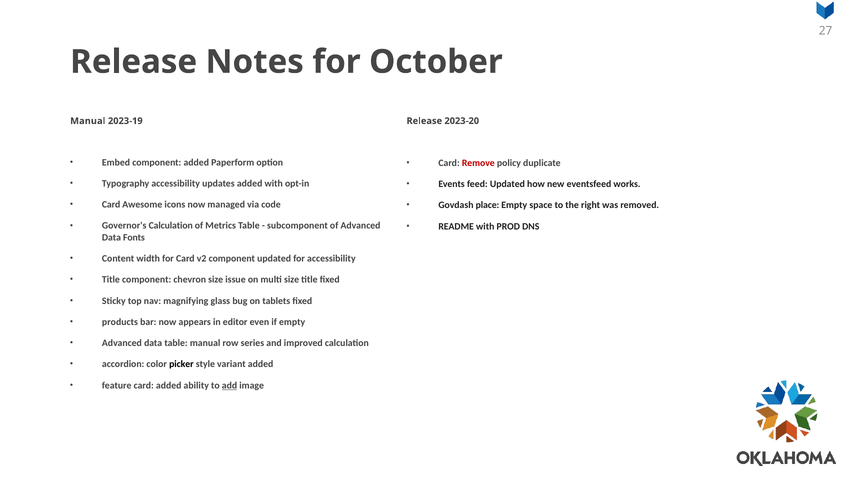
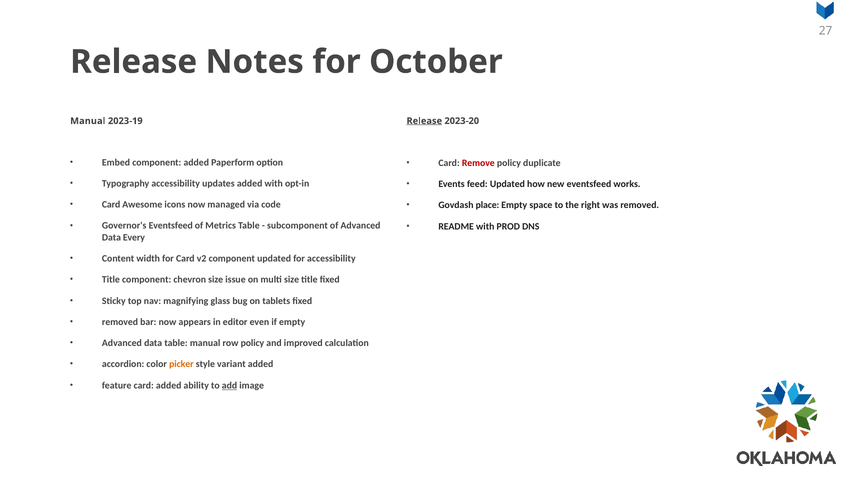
Release underline: none -> present (424, 121)
Governor's Calculation: Calculation -> Eventsfeed (171, 226)
Fonts: Fonts -> Every (134, 238)
products: products -> removed (120, 322)
row series: series -> policy (252, 343)
picker colour: black -> orange (181, 364)
